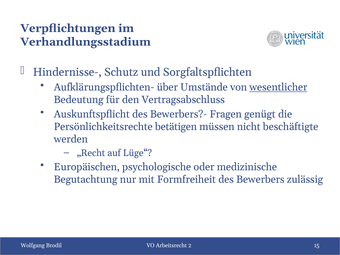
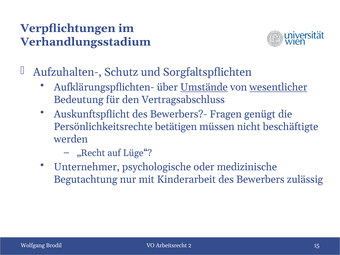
Hindernisse-: Hindernisse- -> Aufzuhalten- (67, 72)
Umstände underline: none -> present (204, 87)
Europäischen: Europäischen -> Unternehmer (87, 167)
Formfreiheit: Formfreiheit -> Kinderarbeit (186, 179)
